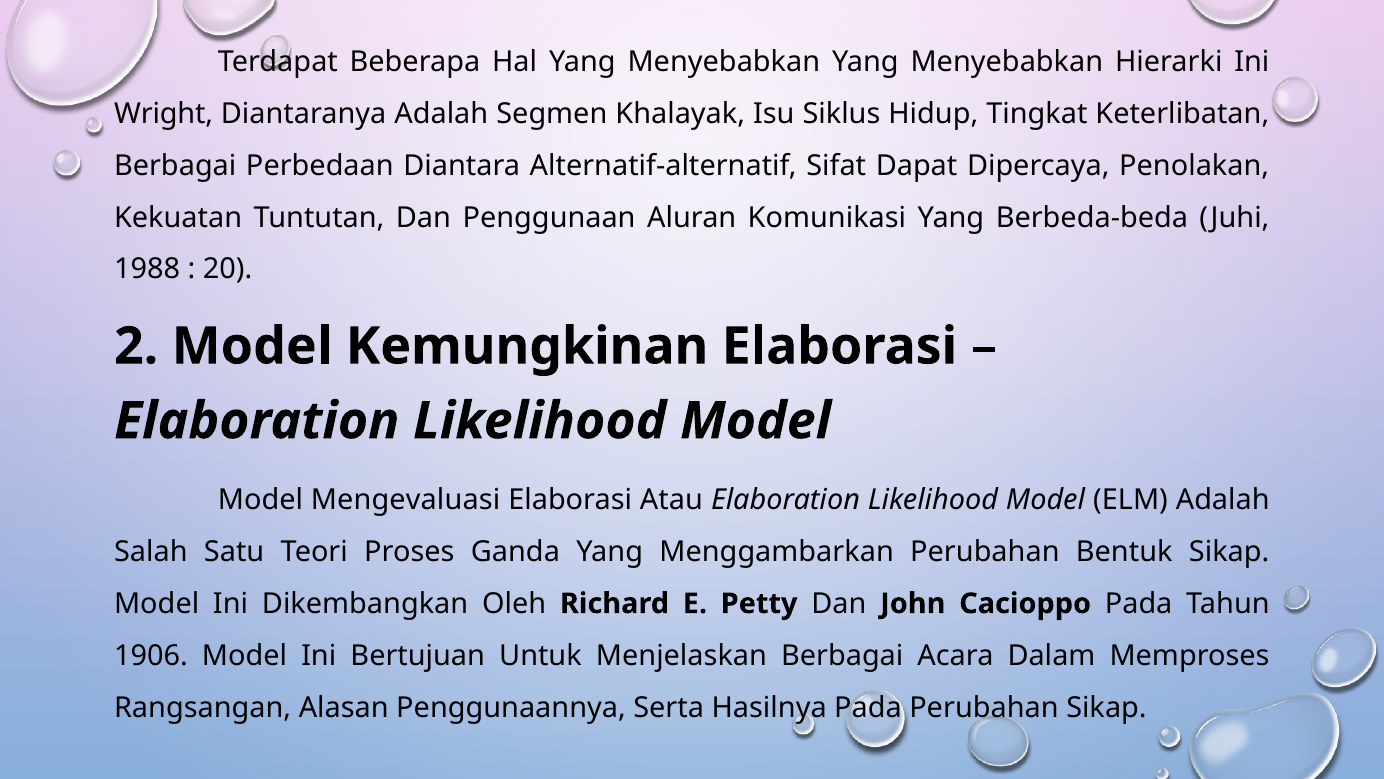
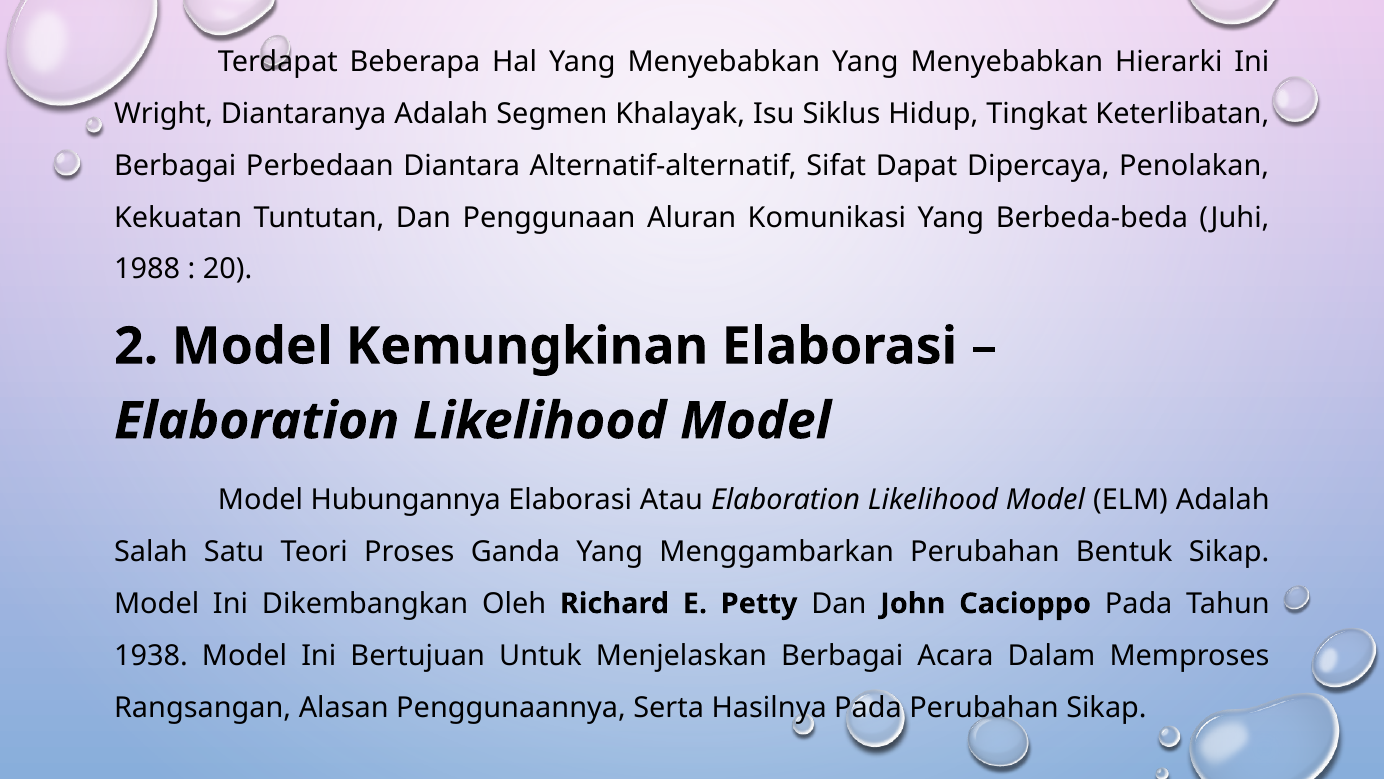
Mengevaluasi: Mengevaluasi -> Hubungannya (406, 499)
1906: 1906 -> 1938 (151, 655)
